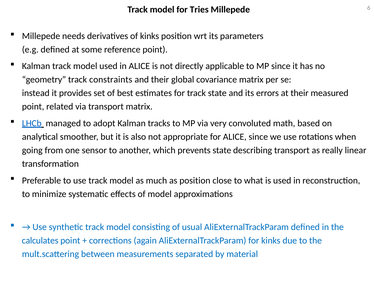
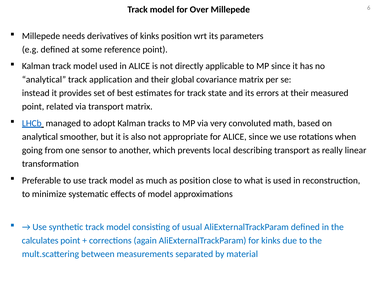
Tries: Tries -> Over (199, 10)
geometry: geometry -> analytical (44, 79)
constraints: constraints -> application (111, 79)
prevents state: state -> local (222, 150)
